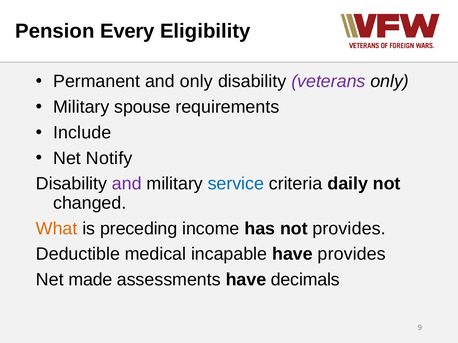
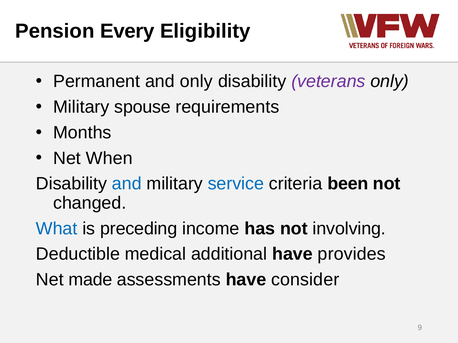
Include: Include -> Months (82, 133)
Notify: Notify -> When (109, 158)
and colour: purple -> blue (127, 184)
daily: daily -> been (348, 184)
What colour: orange -> blue (57, 229)
not provides: provides -> involving (349, 229)
incapable: incapable -> additional (229, 254)
decimals: decimals -> consider (305, 280)
